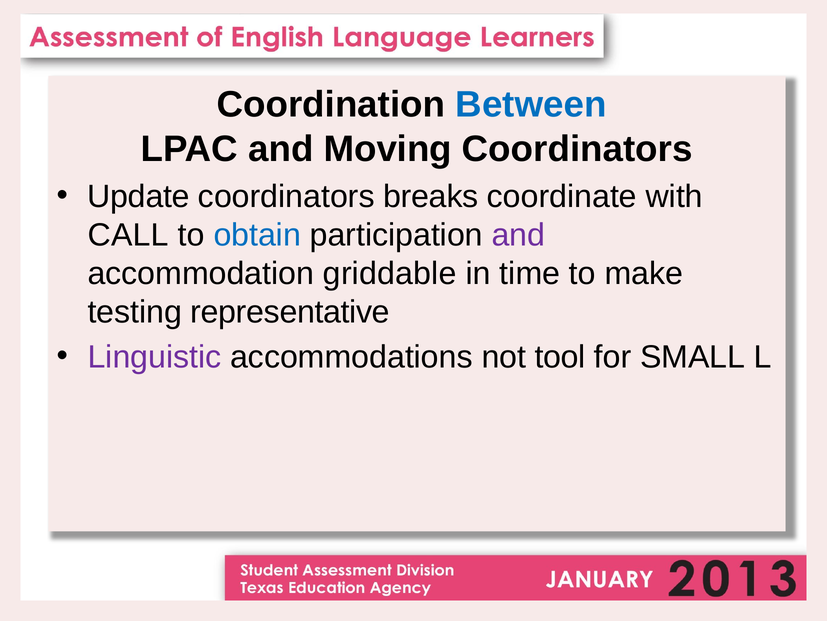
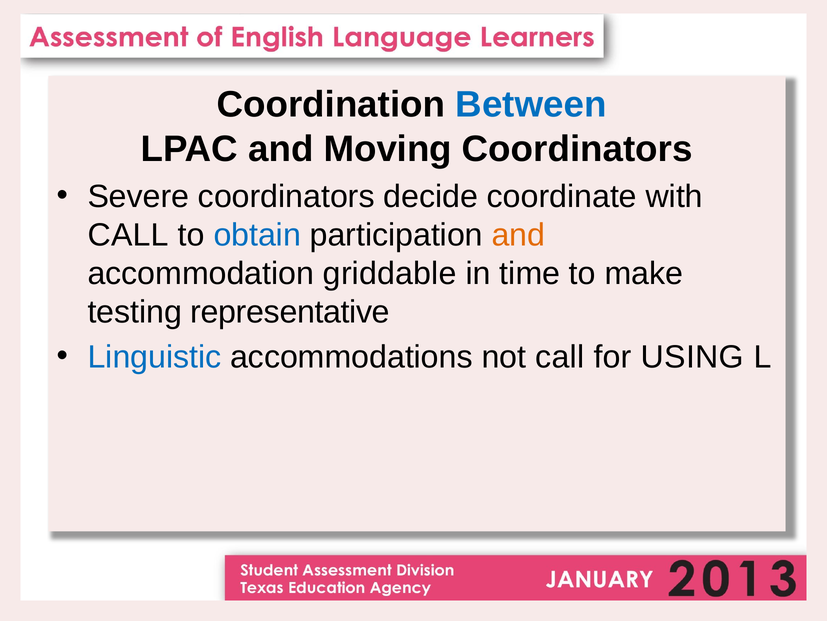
Update: Update -> Severe (138, 196)
breaks: breaks -> decide (431, 196)
and colour: purple -> orange (518, 235)
Linguistic colour: purple -> blue (154, 357)
not tool: tool -> call (560, 357)
SMALL: SMALL -> USING (692, 357)
